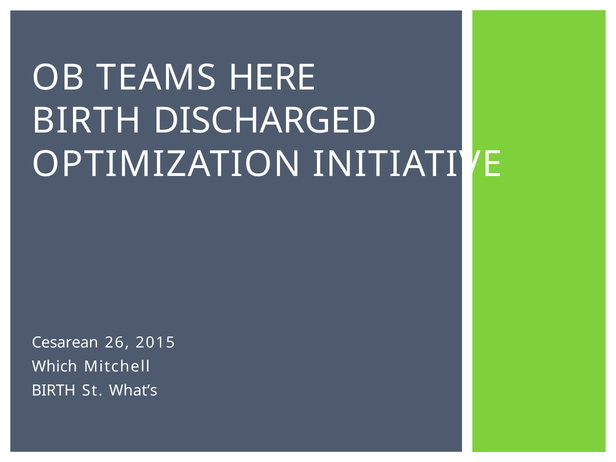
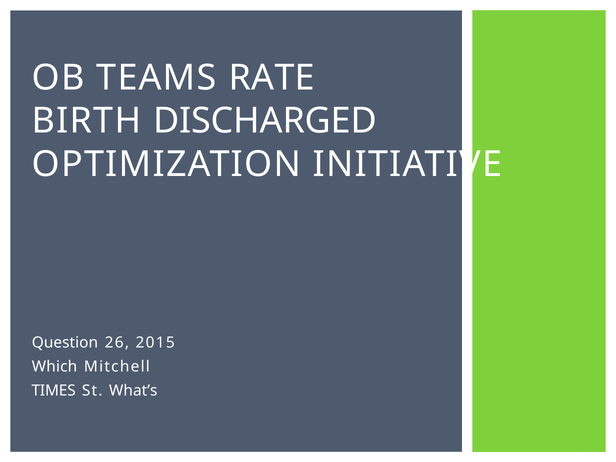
HERE: HERE -> RATE (272, 78)
Cesarean: Cesarean -> Question (65, 342)
BIRTH: BIRTH -> TIMES (54, 391)
